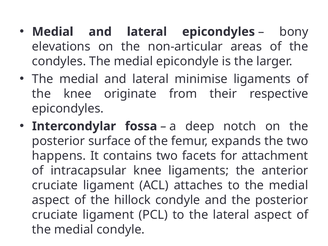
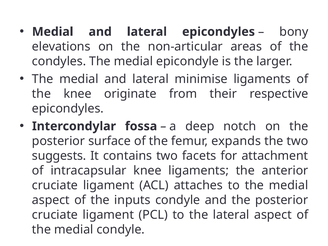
happens: happens -> suggests (59, 156)
hillock: hillock -> inputs (132, 200)
